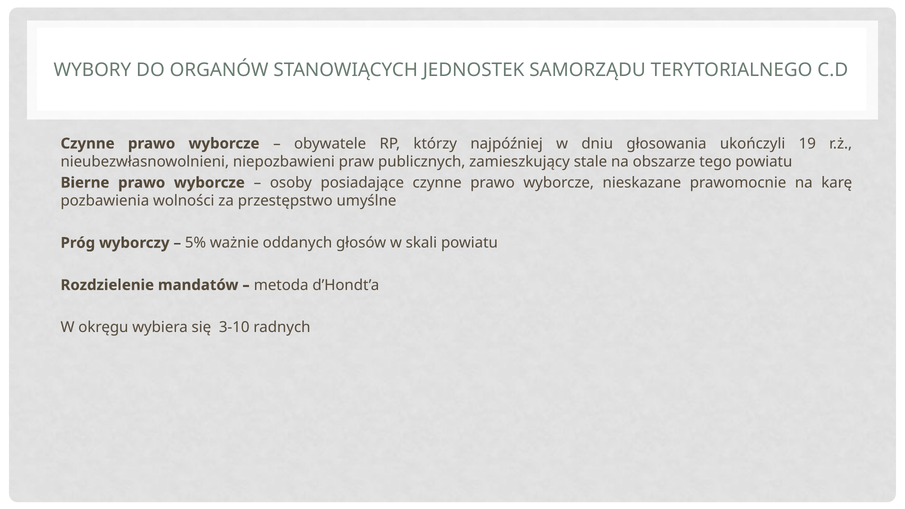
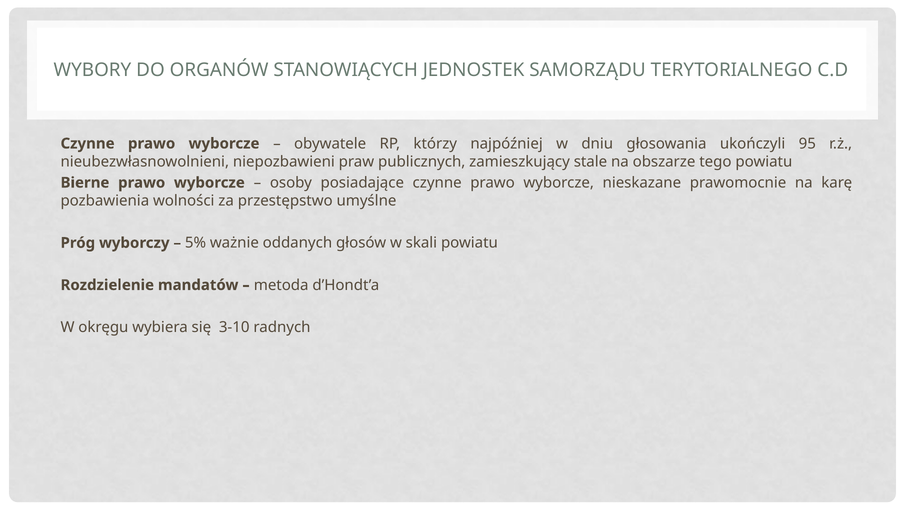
19: 19 -> 95 (807, 144)
